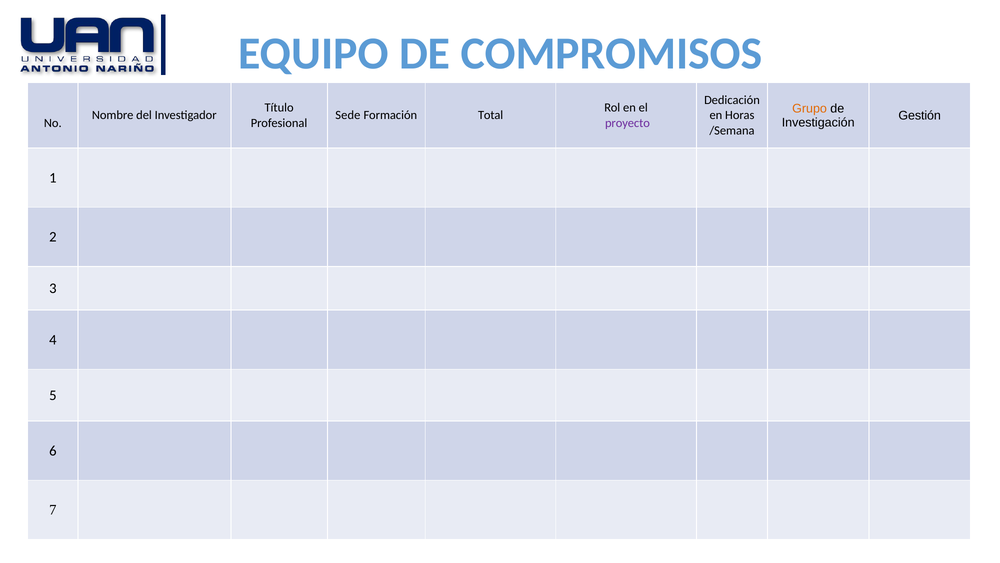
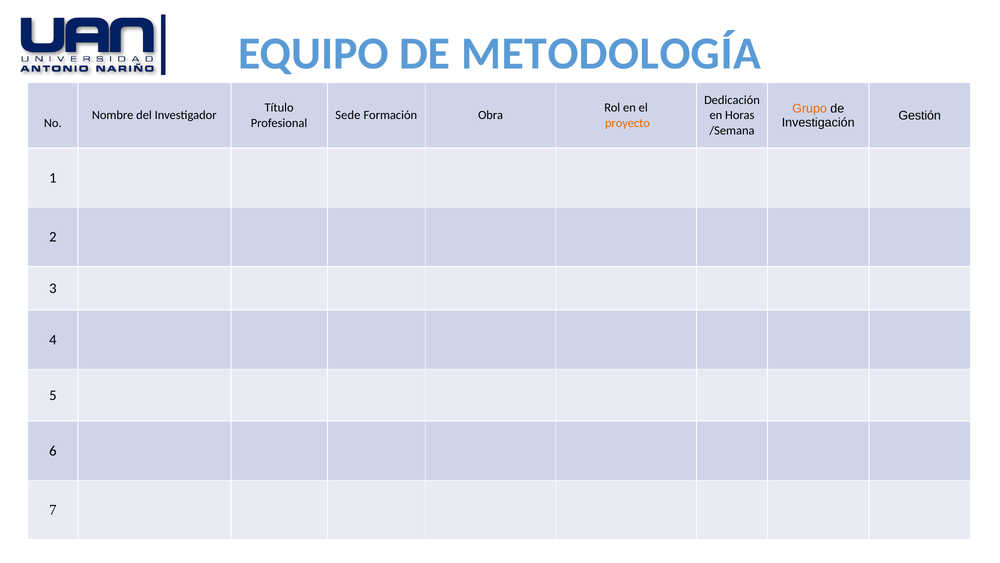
COMPROMISOS: COMPROMISOS -> METODOLOGÍA (611, 54)
Total: Total -> Obra (491, 115)
proyecto colour: purple -> orange (627, 123)
